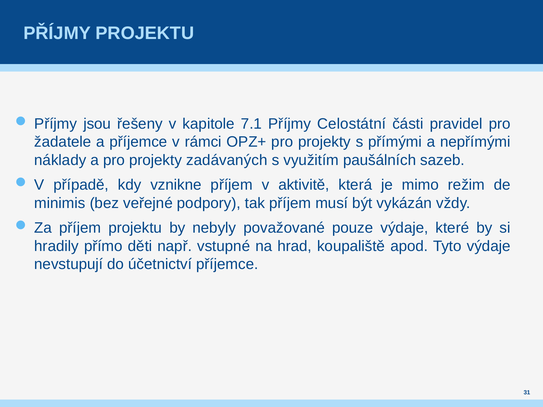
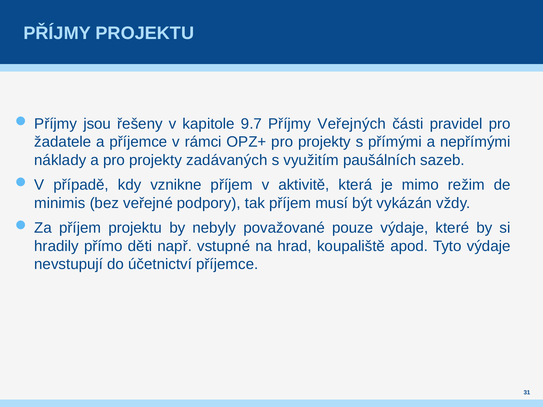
7.1: 7.1 -> 9.7 (251, 124)
Celostátní: Celostátní -> Veřejných (352, 124)
